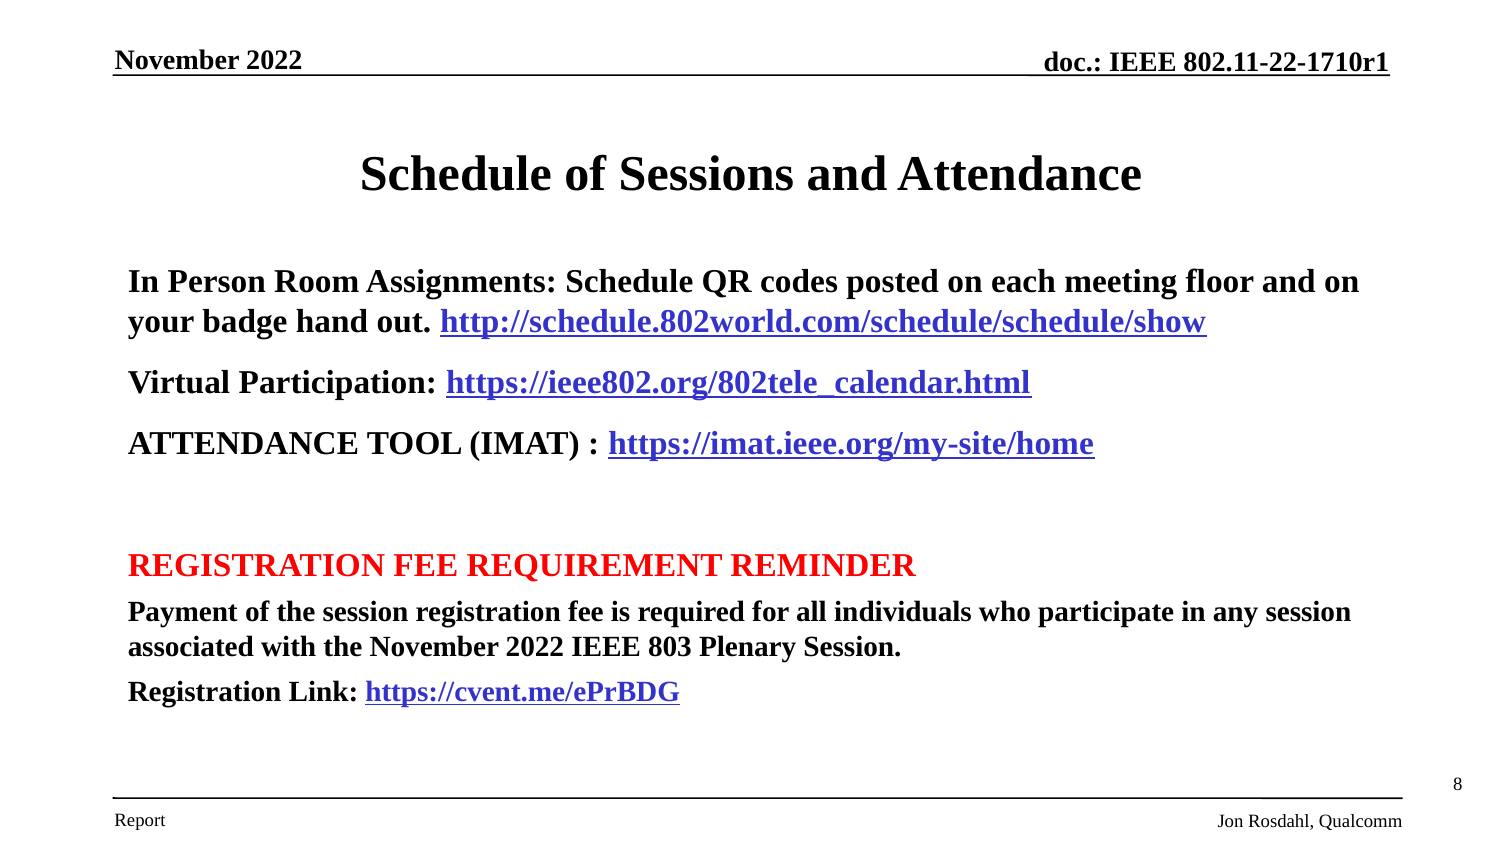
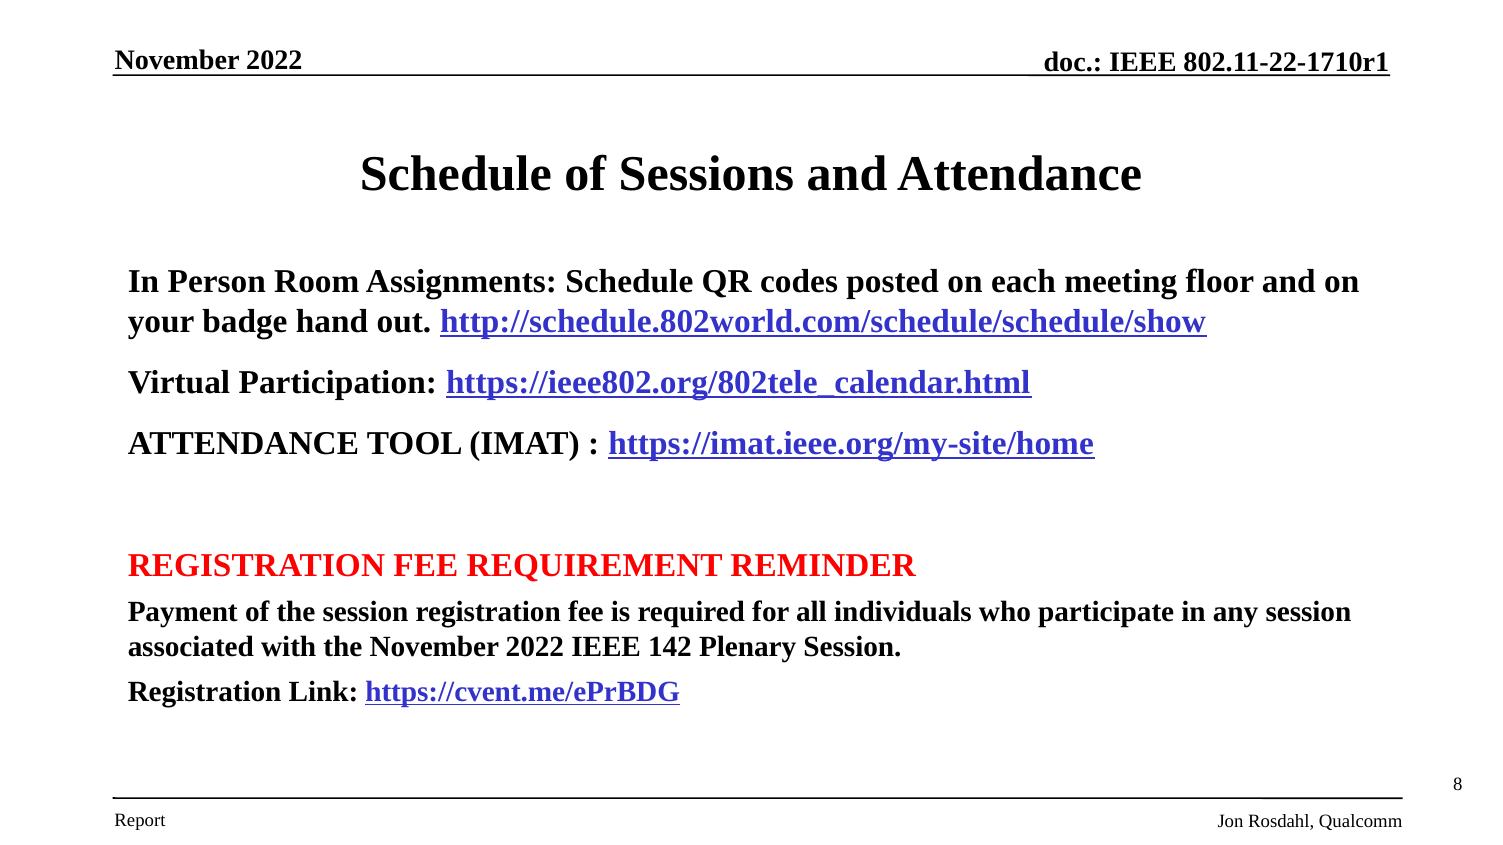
803: 803 -> 142 (670, 647)
